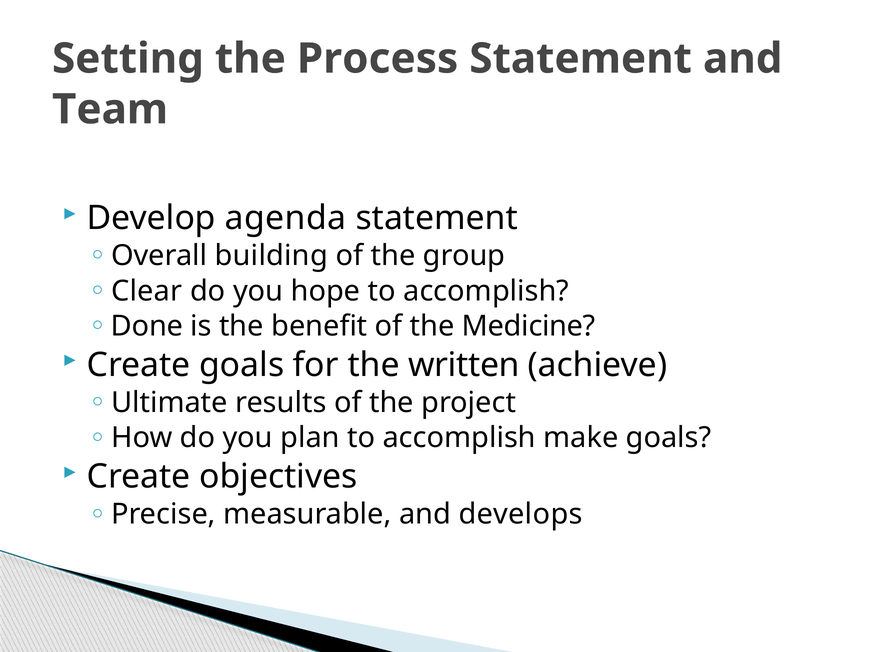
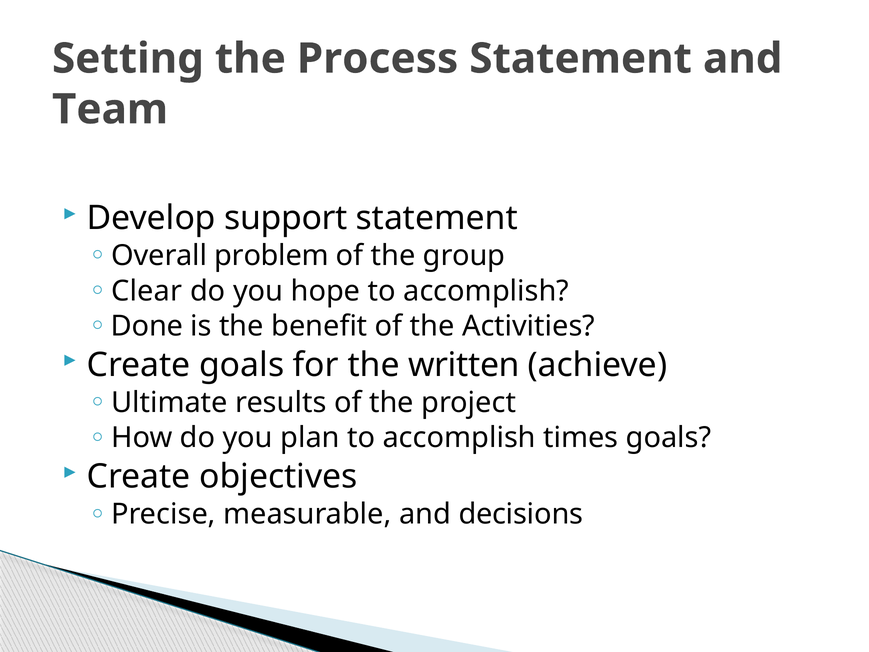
agenda: agenda -> support (286, 218)
building: building -> problem (272, 256)
Medicine: Medicine -> Activities (529, 326)
make: make -> times (581, 438)
develops: develops -> decisions (521, 514)
